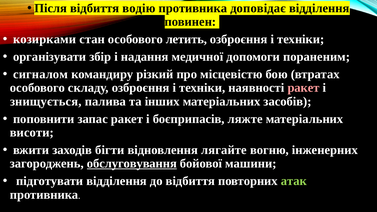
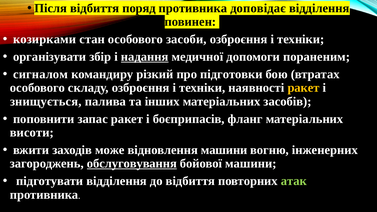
водію: водію -> поряд (139, 8)
летить: летить -> засоби (186, 39)
надання underline: none -> present (145, 57)
місцевістю: місцевістю -> підготовки (231, 74)
ракет colour: pink -> yellow (304, 88)
ляжте: ляжте -> фланг (245, 119)
бігти: бігти -> може (110, 150)
відновлення лягайте: лягайте -> машини (224, 150)
